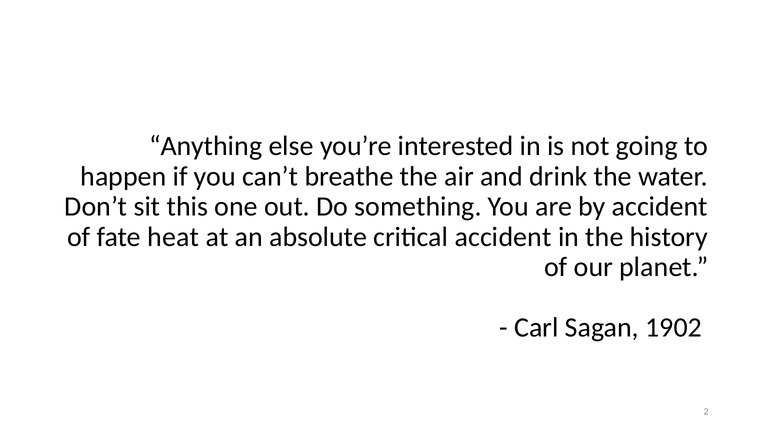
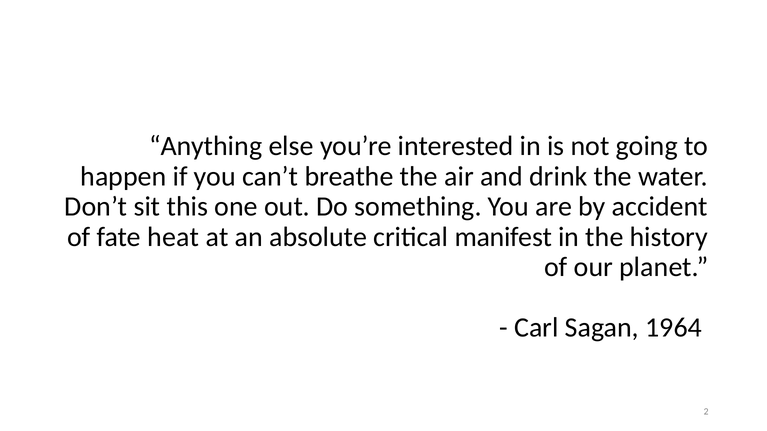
critical accident: accident -> manifest (503, 237)
1902: 1902 -> 1964 (674, 328)
